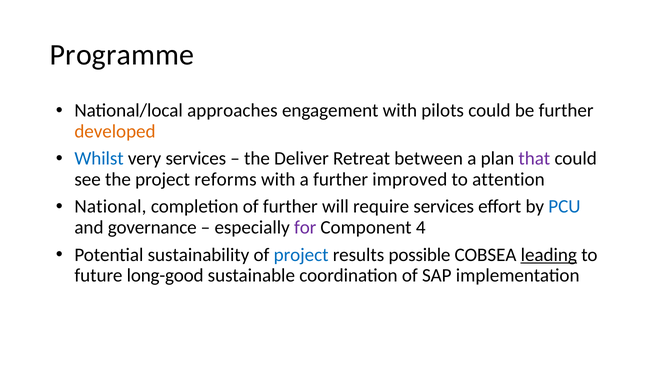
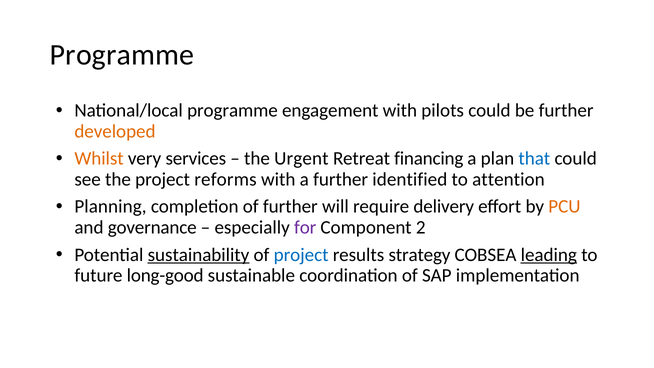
National/local approaches: approaches -> programme (232, 111)
Whilst colour: blue -> orange (99, 159)
Deliver: Deliver -> Urgent (301, 159)
between: between -> financing (429, 159)
that colour: purple -> blue (534, 159)
improved: improved -> identified (410, 179)
National: National -> Planning (110, 207)
require services: services -> delivery (444, 207)
PCU colour: blue -> orange (564, 207)
4: 4 -> 2 (421, 227)
sustainability underline: none -> present (199, 255)
possible: possible -> strategy (420, 255)
